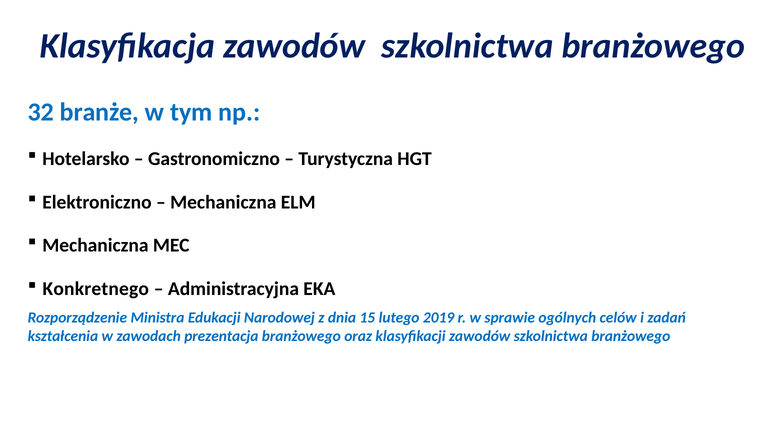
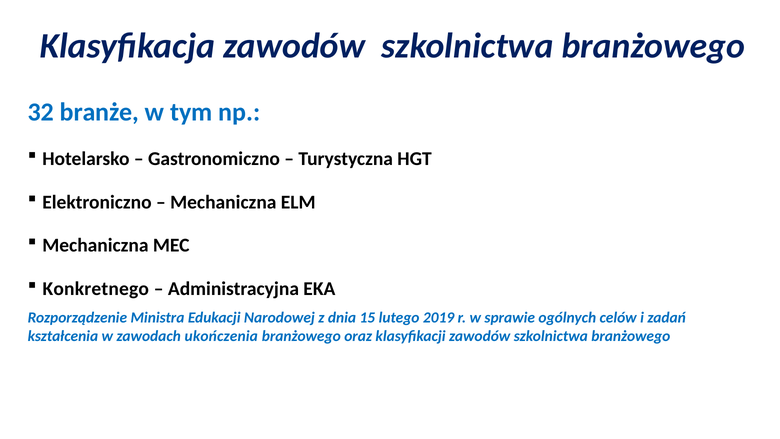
prezentacja: prezentacja -> ukończenia (221, 336)
